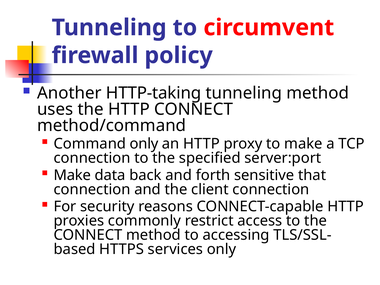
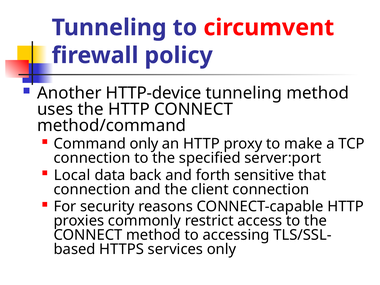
HTTP-taking: HTTP-taking -> HTTP-device (154, 93)
Make: Make -> Local (72, 175)
